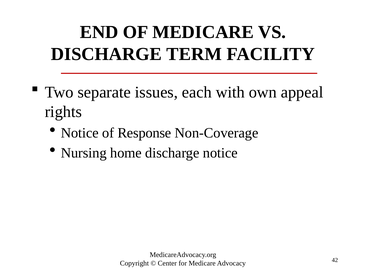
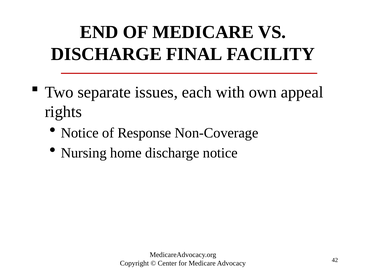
TERM: TERM -> FINAL (194, 54)
